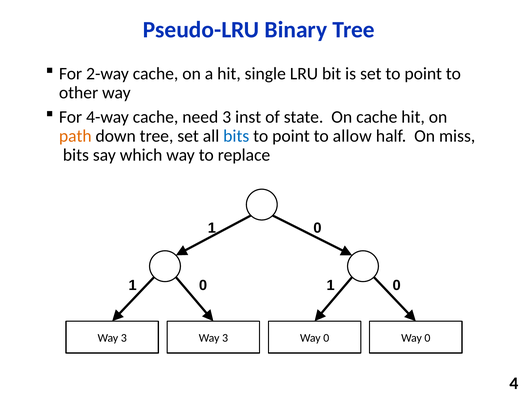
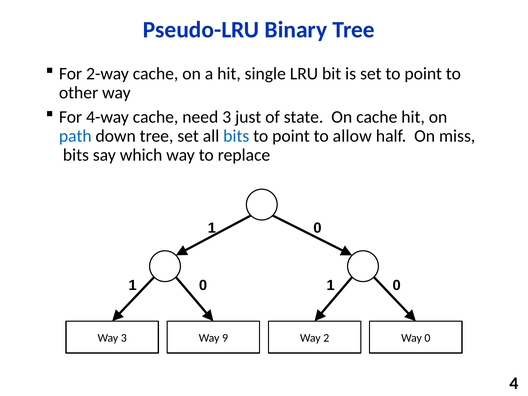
inst: inst -> just (248, 117)
path colour: orange -> blue (75, 136)
3: 3 -> 9 (225, 338)
0: 0 -> 2 (326, 338)
